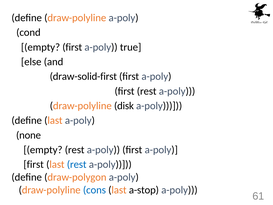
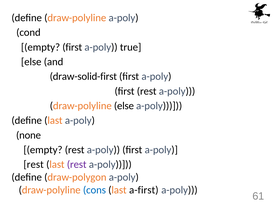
draw-polyline disk: disk -> else (124, 106)
first: first -> rest (34, 164)
rest colour: blue -> purple (77, 164)
a-stop: a-stop -> a-first (144, 190)
